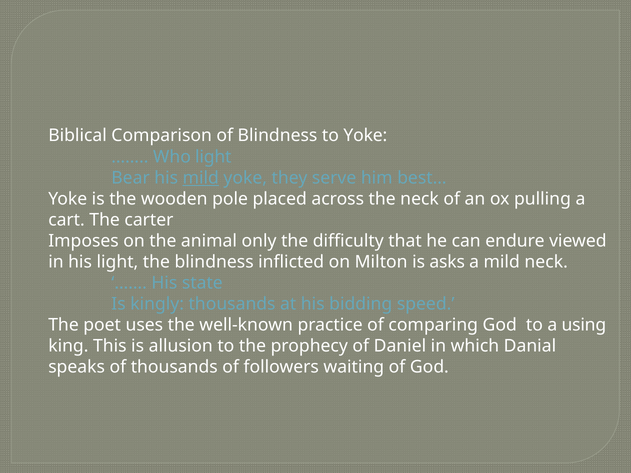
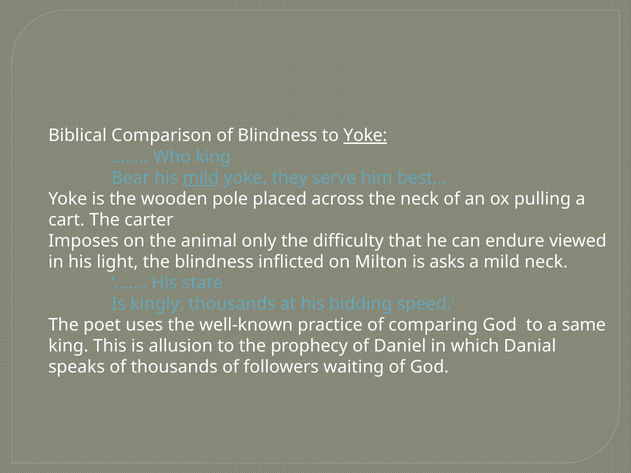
Yoke underline: none -> present (365, 136)
Who light: light -> king (213, 157)
using: using -> same (584, 325)
